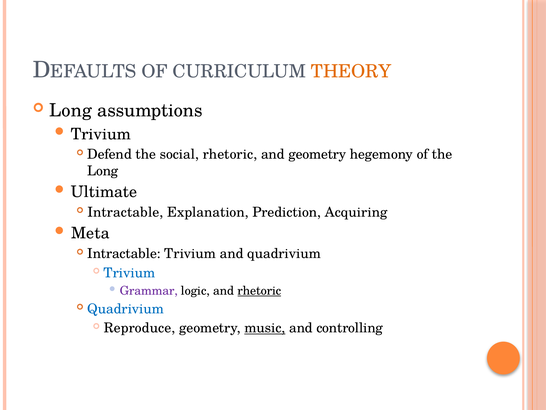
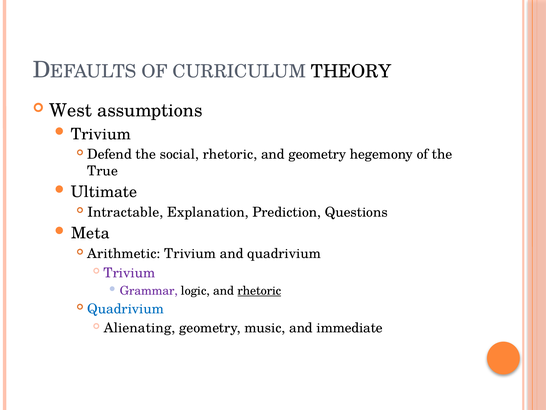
THEORY colour: orange -> black (351, 71)
Long: Long -> West (71, 110)
Long: Long -> True (103, 171)
Acquiring: Acquiring -> Questions (356, 212)
Intractable: Intractable -> Arithmetic (124, 253)
Trivium colour: blue -> purple (130, 273)
Reproduce: Reproduce -> Alienating (140, 328)
music underline: present -> none (265, 328)
controlling: controlling -> immediate (350, 328)
